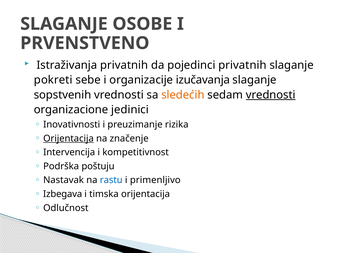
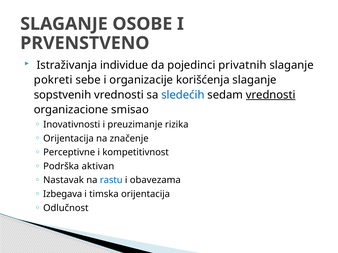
Istraživanja privatnih: privatnih -> individue (124, 65)
izučavanja: izučavanja -> korišćenja (203, 80)
sledećih colour: orange -> blue (183, 95)
jedinici: jedinici -> smisao (130, 110)
Orijentacija underline: present -> none (68, 139)
Intervencija: Intervencija -> Perceptivne (69, 153)
poštuju: poštuju -> aktivan (98, 167)
primenljivo: primenljivo -> obavezama (155, 181)
